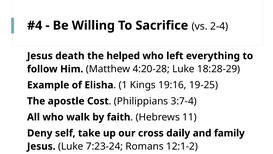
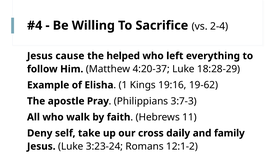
death: death -> cause (70, 56)
4:20-28: 4:20-28 -> 4:20-37 (151, 69)
19-25: 19-25 -> 19-62 (204, 85)
Cost: Cost -> Pray (98, 101)
3:7-4: 3:7-4 -> 3:7-3 (184, 101)
7:23-24: 7:23-24 -> 3:23-24 (104, 146)
